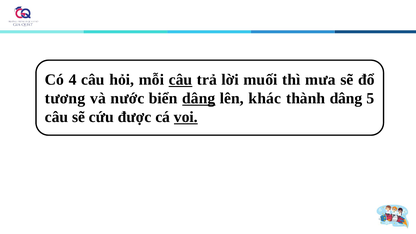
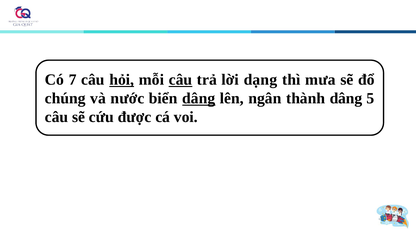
4: 4 -> 7 (73, 80)
hỏi underline: none -> present (122, 80)
muối: muối -> dạng (260, 80)
tương: tương -> chúng (65, 98)
khác: khác -> ngân (265, 98)
voi underline: present -> none (186, 117)
